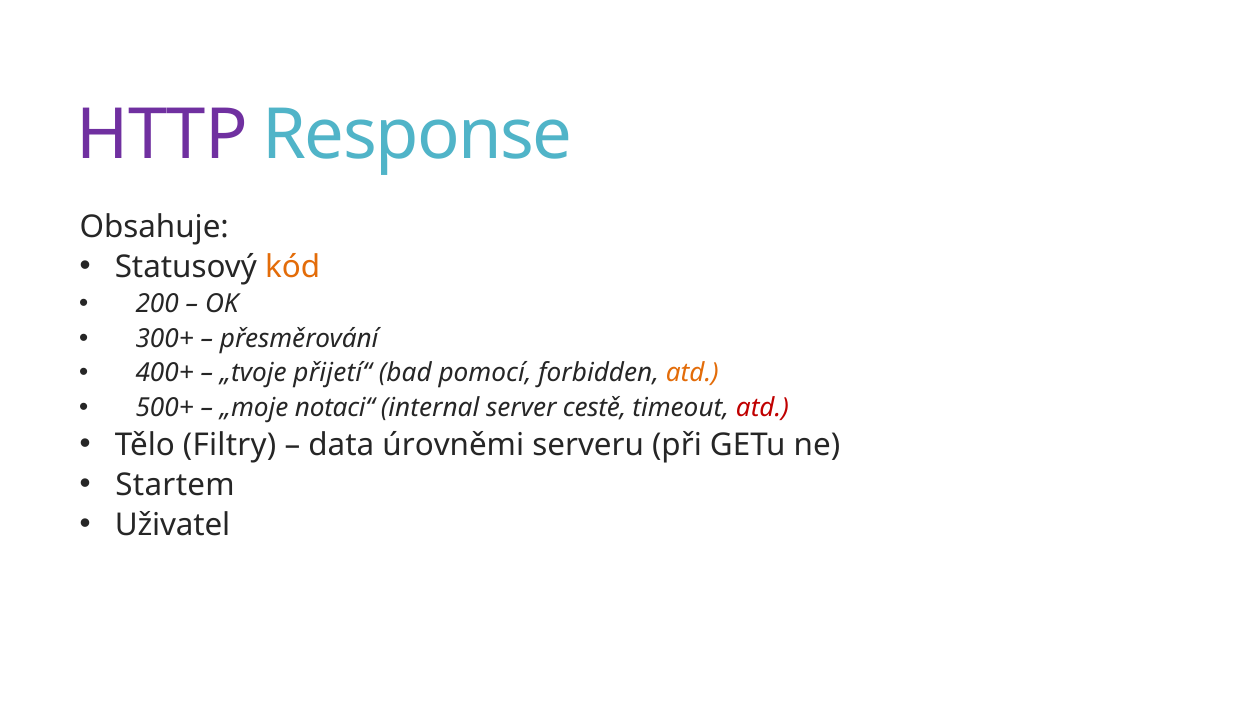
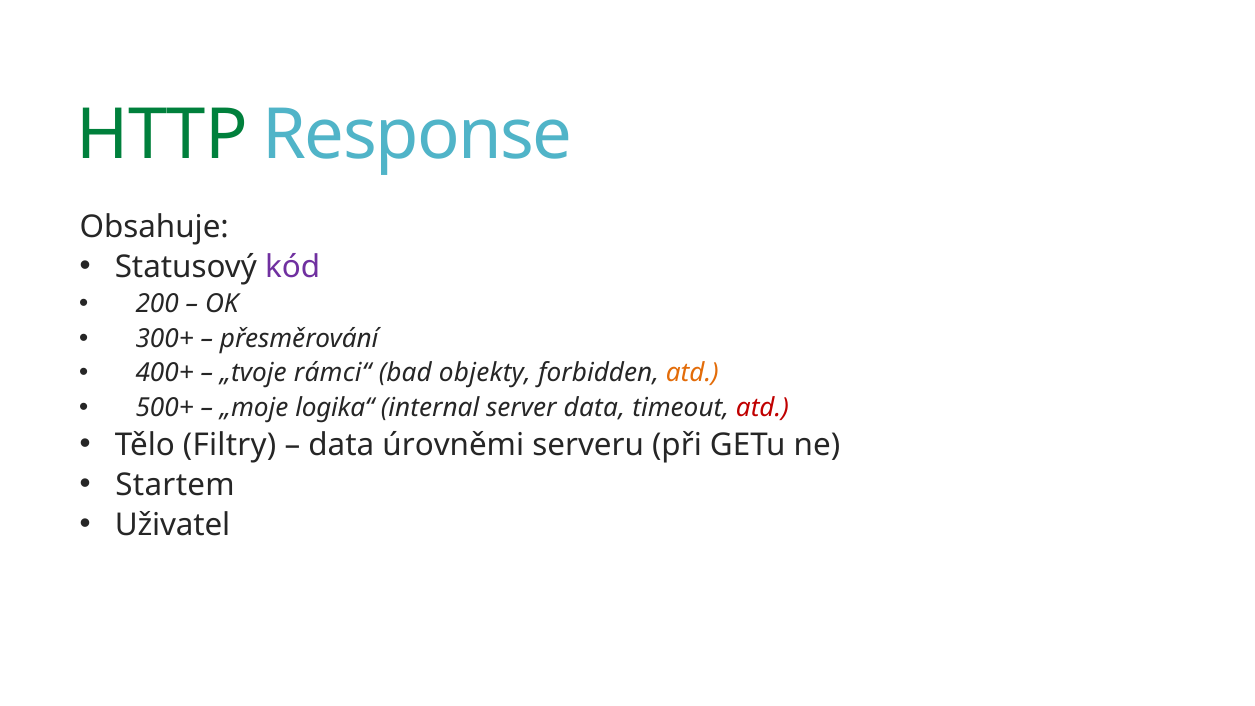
HTTP colour: purple -> green (162, 135)
kód colour: orange -> purple (293, 267)
přijetí“: přijetí“ -> rámci“ (333, 373)
pomocí: pomocí -> objekty (485, 373)
notaci“: notaci“ -> logika“ (335, 408)
server cestě: cestě -> data (594, 408)
